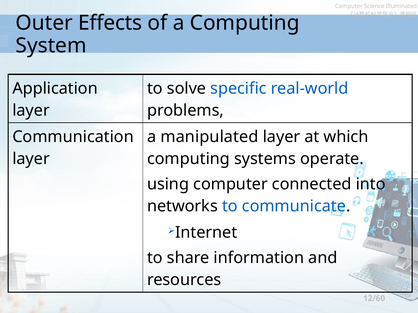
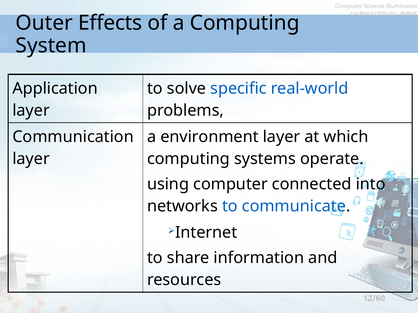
manipulated: manipulated -> environment (209, 137)
